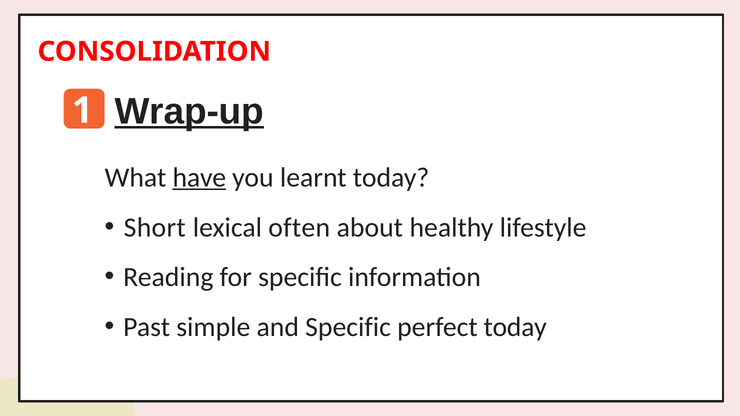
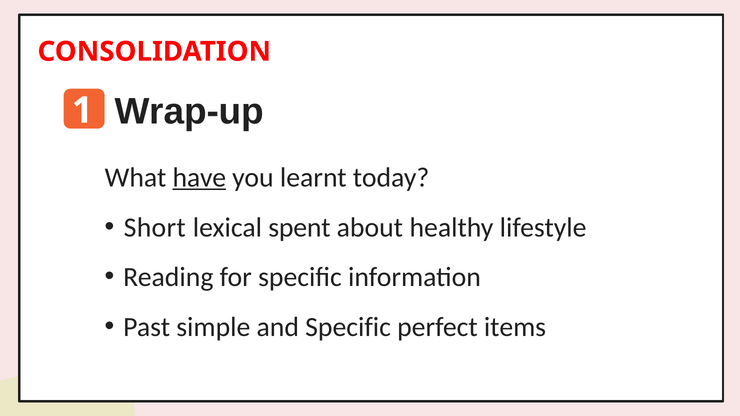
Wrap-up underline: present -> none (189, 111)
often: often -> spent (299, 228)
perfect today: today -> items (515, 327)
